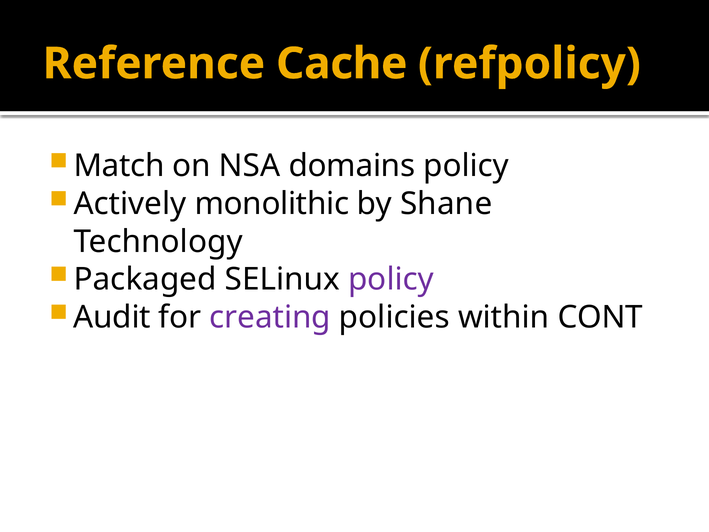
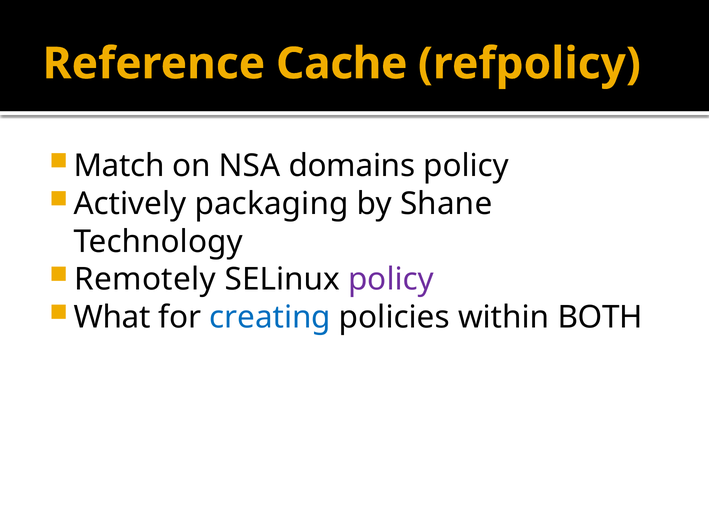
monolithic: monolithic -> packaging (272, 204)
Packaged: Packaged -> Remotely (145, 279)
Audit: Audit -> What (112, 317)
creating colour: purple -> blue (270, 317)
CONT: CONT -> BOTH (600, 317)
